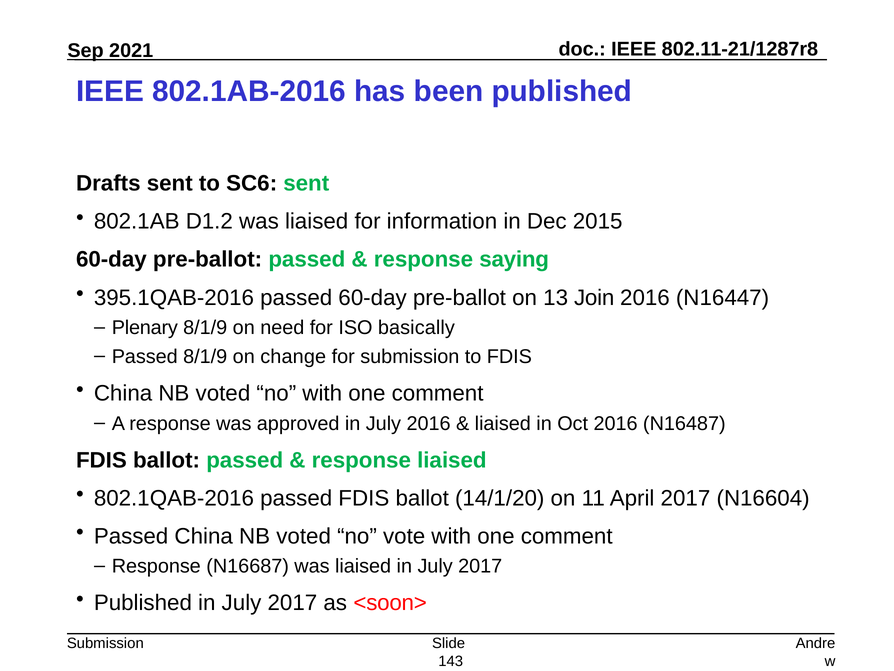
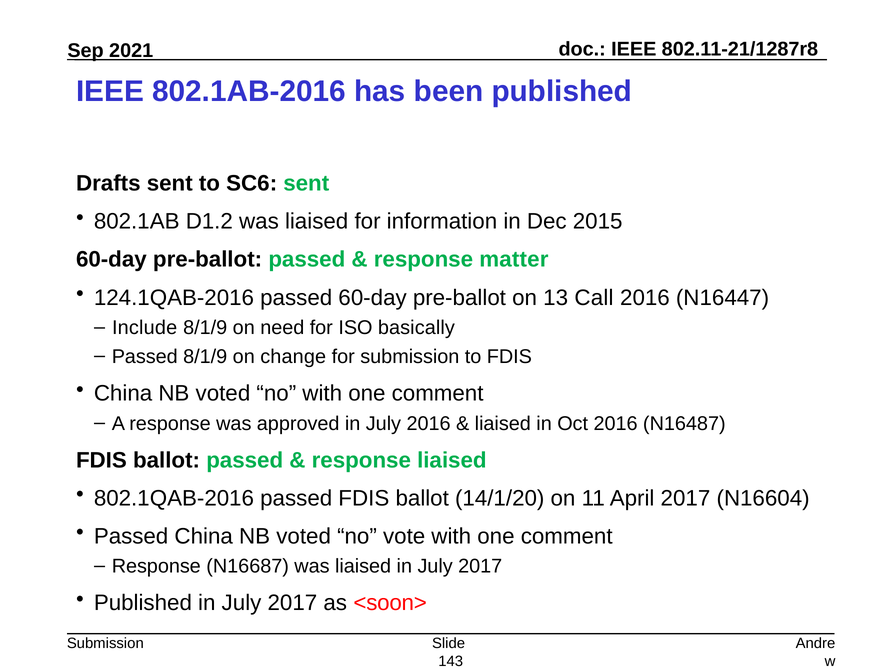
saying: saying -> matter (514, 259)
395.1QAB-2016: 395.1QAB-2016 -> 124.1QAB-2016 (174, 297)
Join: Join -> Call (594, 297)
Plenary: Plenary -> Include (145, 328)
